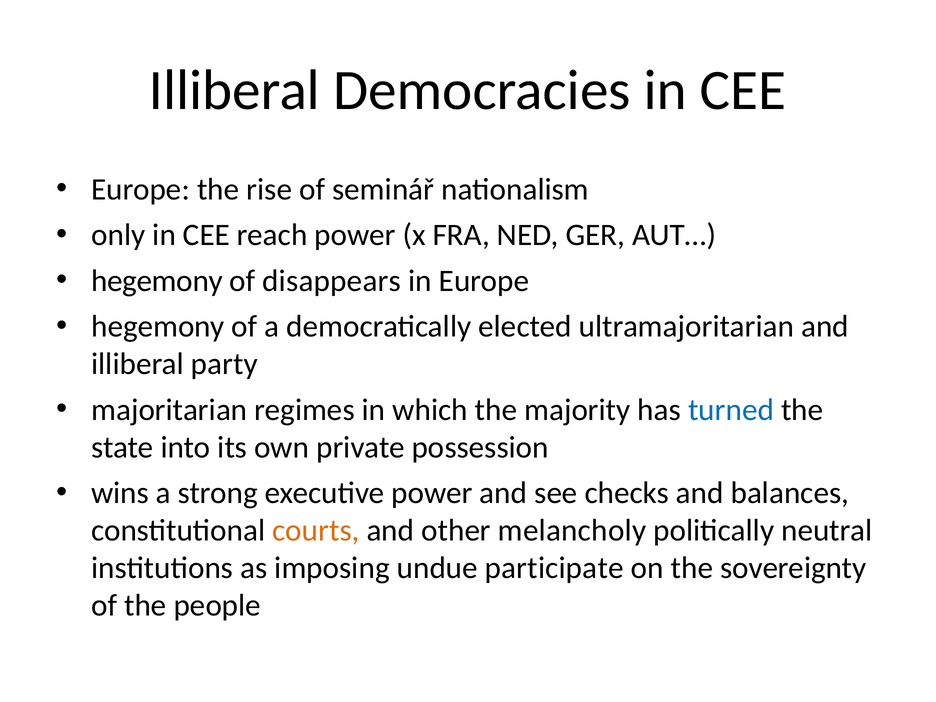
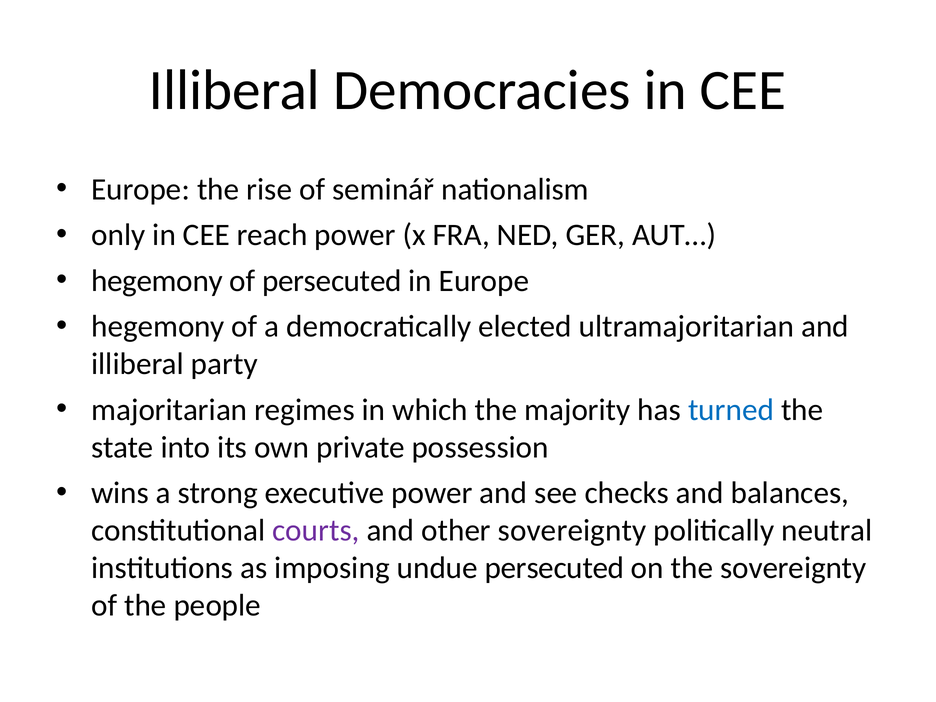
of disappears: disappears -> persecuted (332, 281)
courts colour: orange -> purple (316, 531)
other melancholy: melancholy -> sovereignty (572, 531)
undue participate: participate -> persecuted (554, 568)
